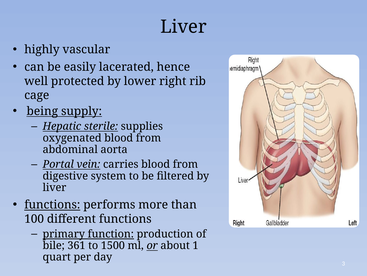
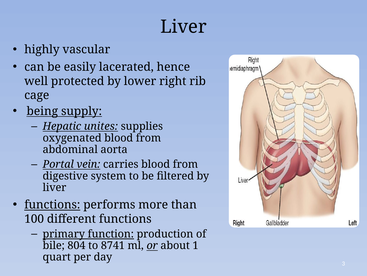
sterile: sterile -> unites (101, 126)
361: 361 -> 804 (76, 245)
1500: 1500 -> 8741 (113, 245)
